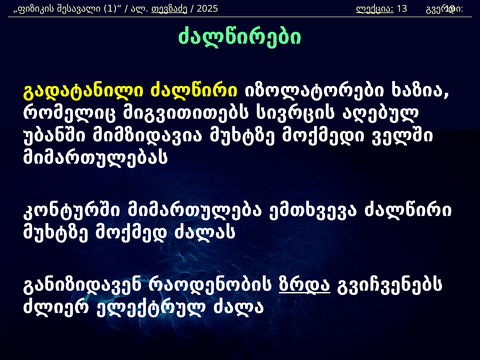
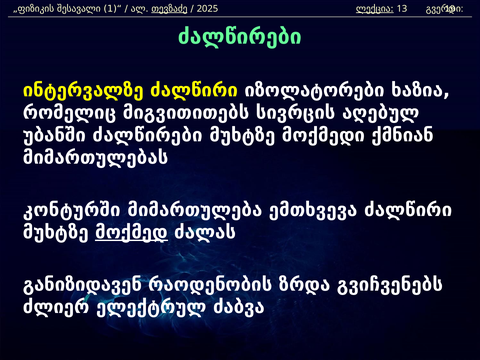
გადატანილი: გადატანილი -> ინტერვალზე (83, 90)
უბანში მიმზიდავია: მიმზიდავია -> ძალწირები (148, 135)
ველში: ველში -> ქმნიან (403, 135)
მოქმედ underline: none -> present (131, 232)
ზრდა underline: present -> none (305, 285)
ძალა: ძალა -> ძაბვა (239, 307)
